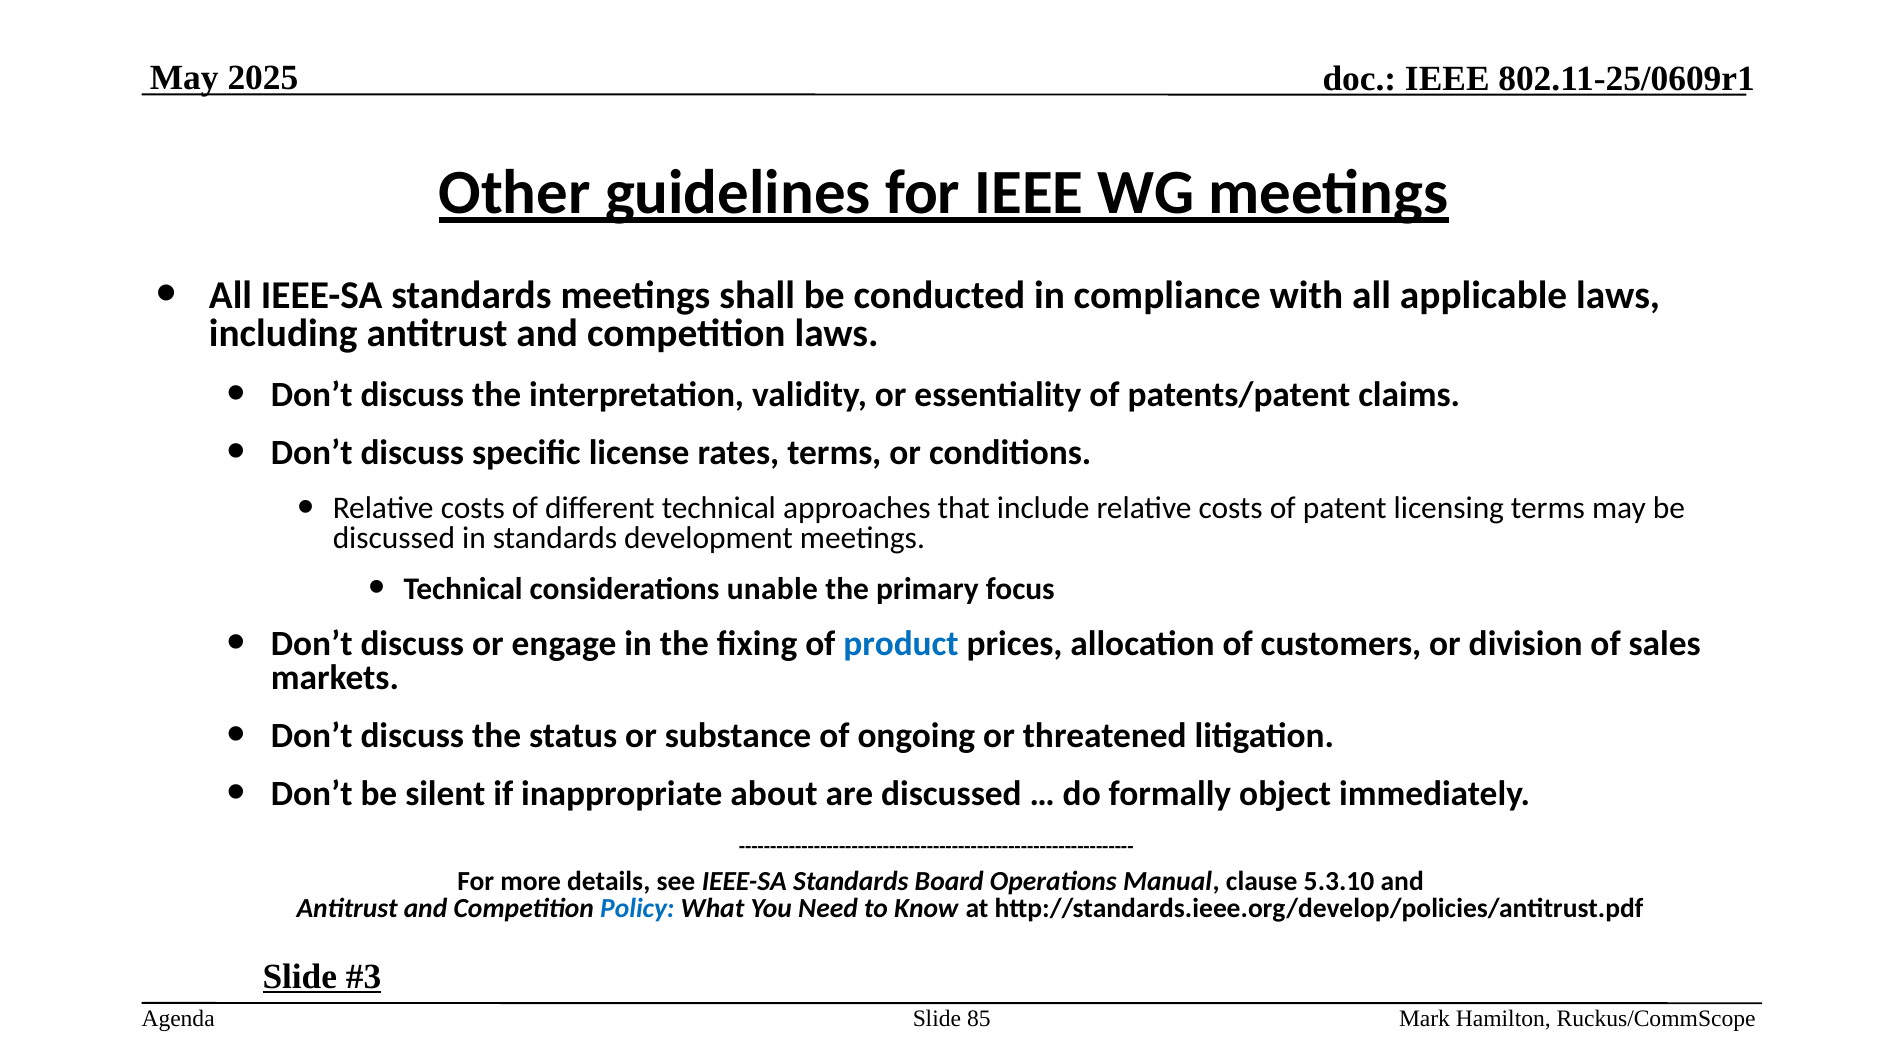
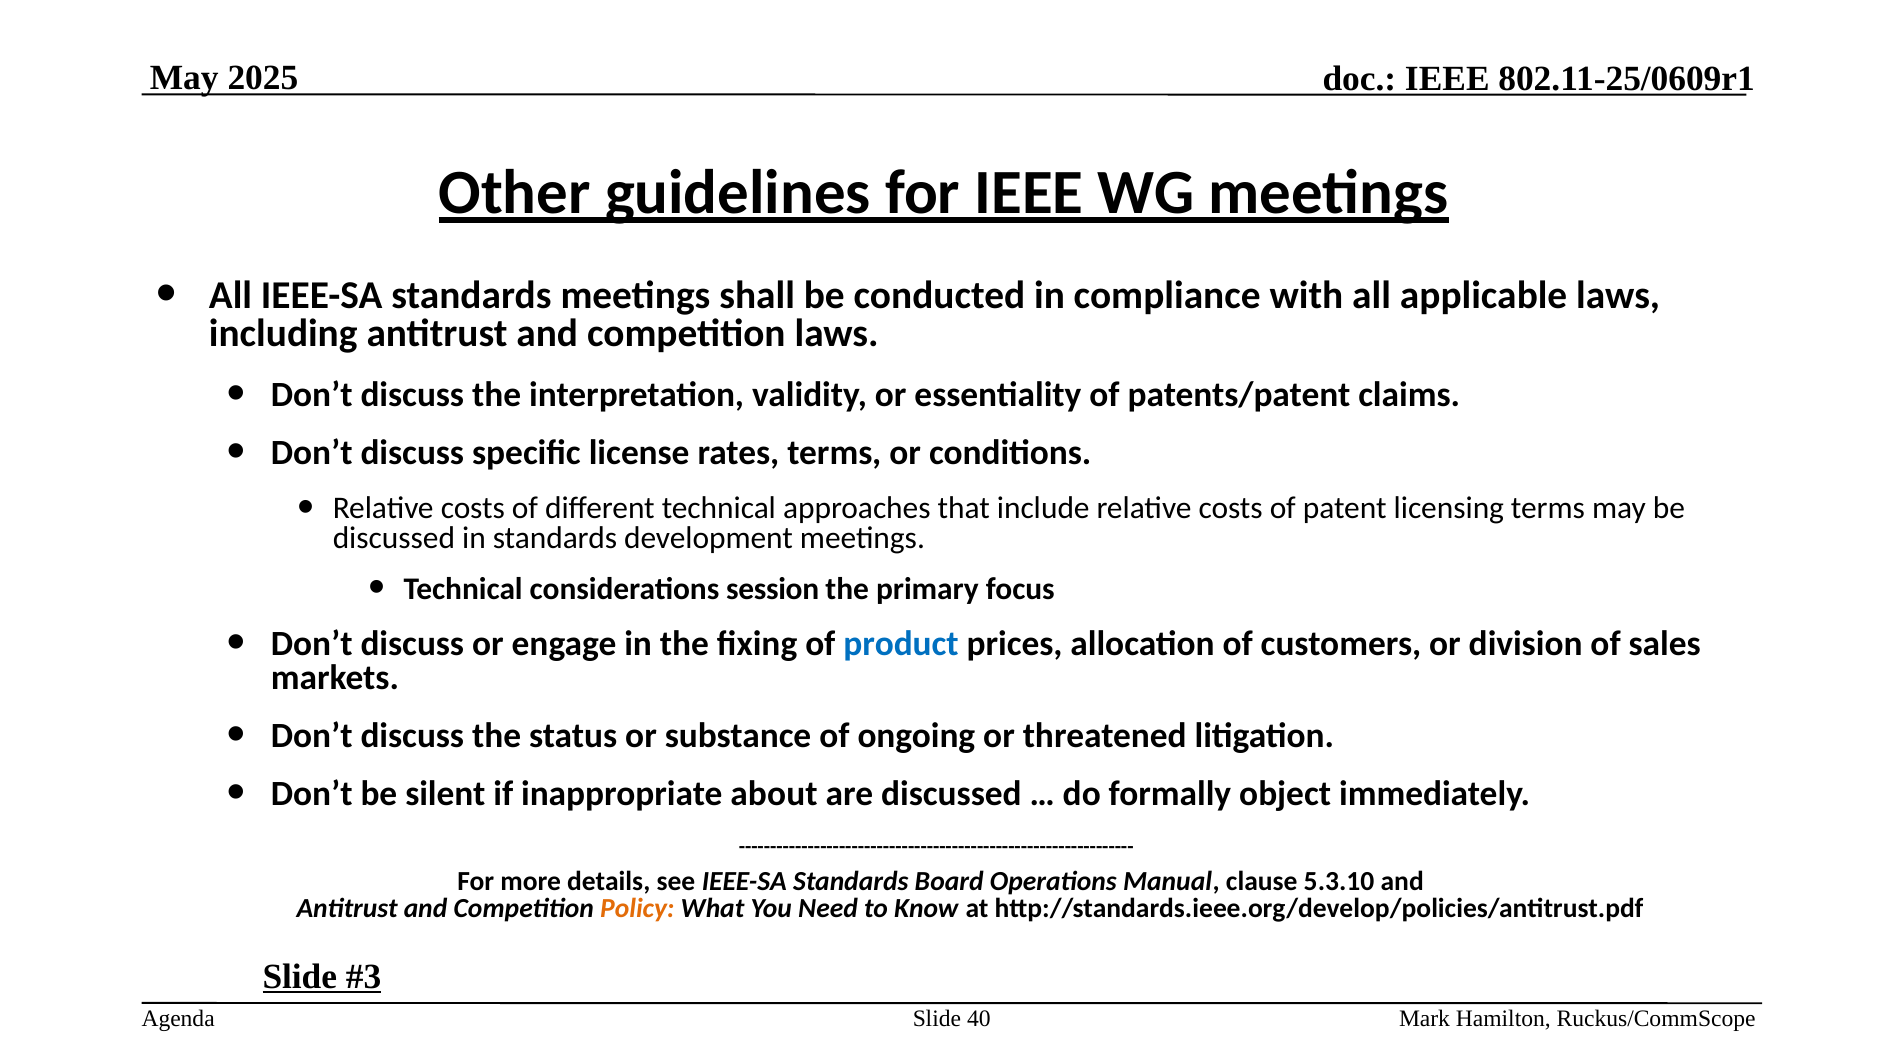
unable: unable -> session (773, 589)
Policy colour: blue -> orange (637, 908)
85: 85 -> 40 (979, 1019)
